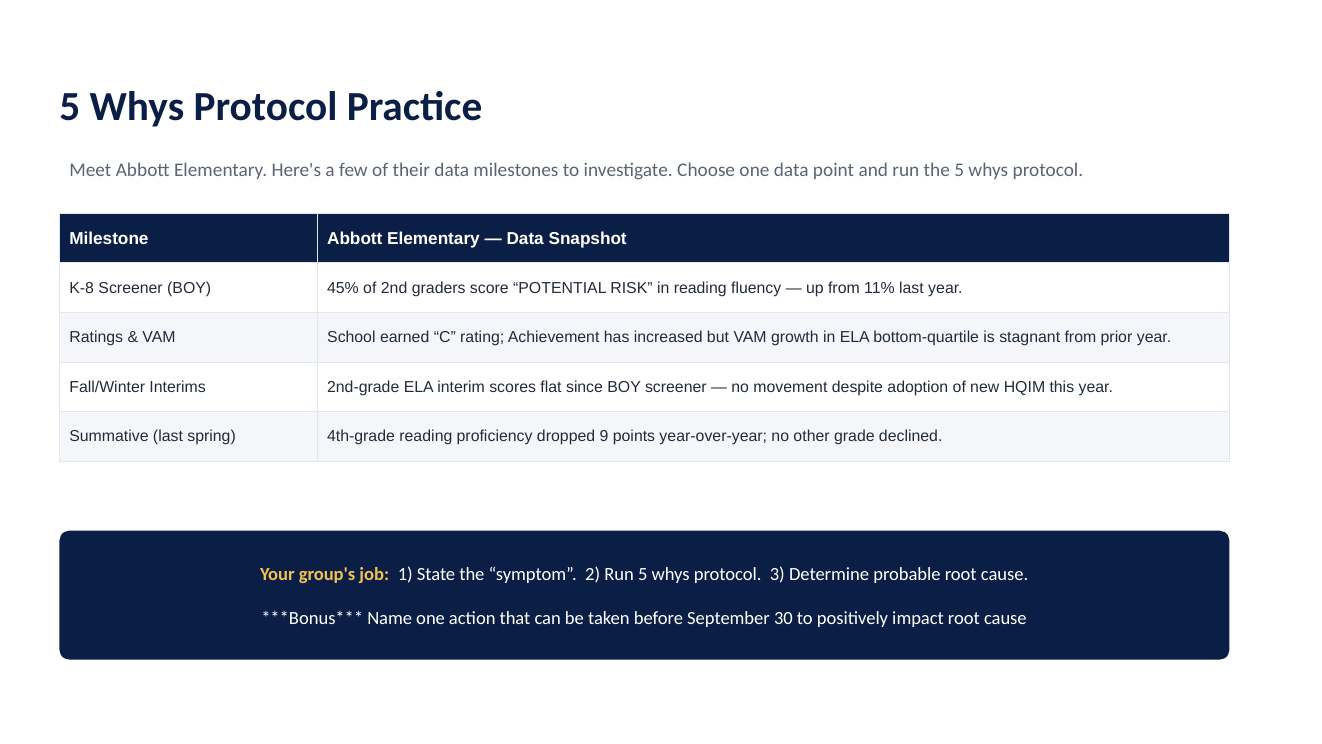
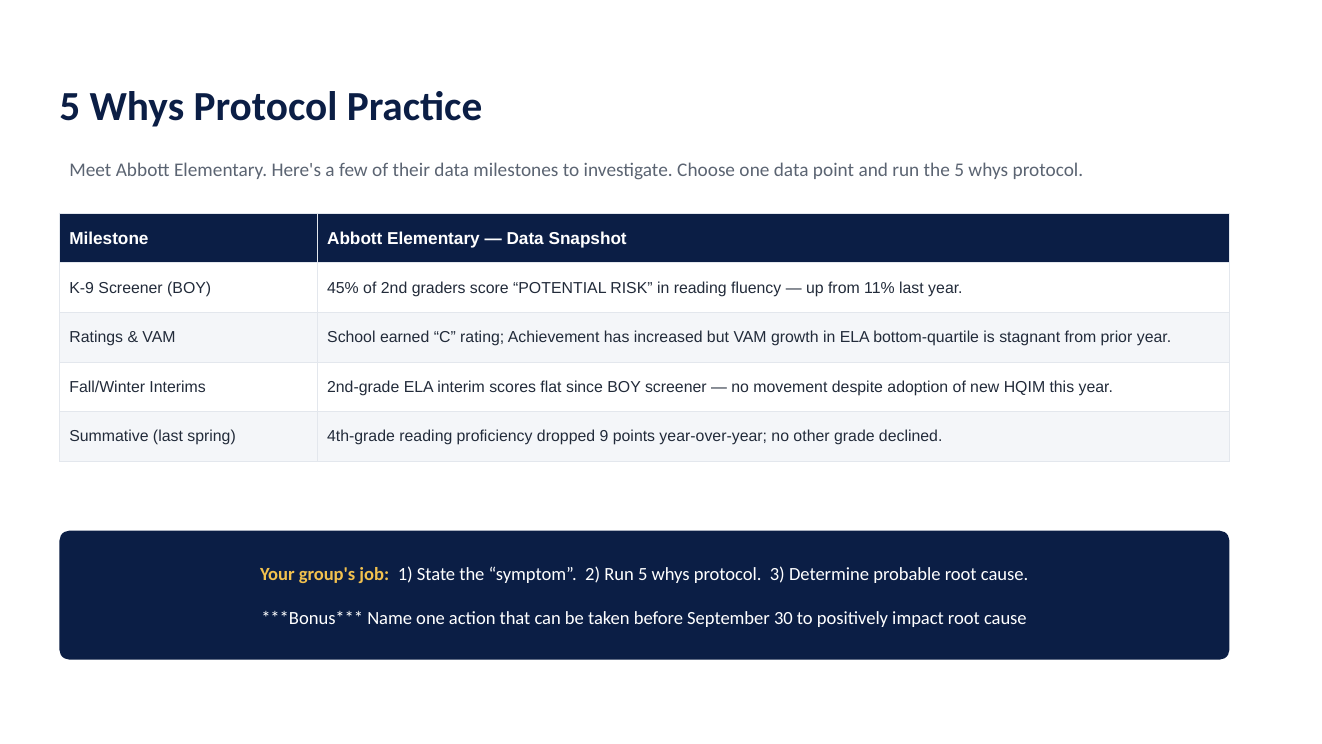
K-8: K-8 -> K-9 (82, 288)
